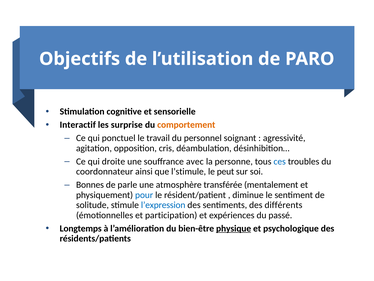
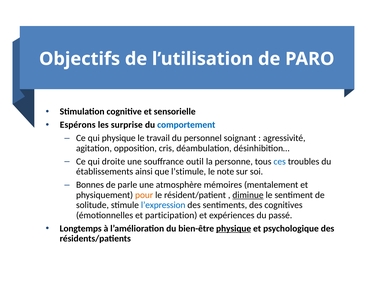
Interactif: Interactif -> Espérons (78, 125)
comportement colour: orange -> blue (186, 125)
qui ponctuel: ponctuel -> physique (119, 138)
avec: avec -> outil (195, 161)
coordonnateur: coordonnateur -> établissements (105, 171)
peut: peut -> note (225, 171)
transférée: transférée -> mémoires (223, 184)
pour colour: blue -> orange (144, 195)
diminue underline: none -> present (248, 195)
différents: différents -> cognitives (284, 205)
